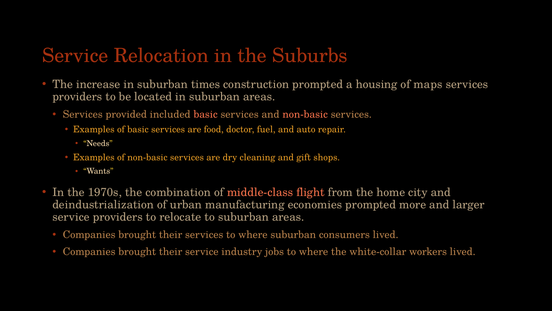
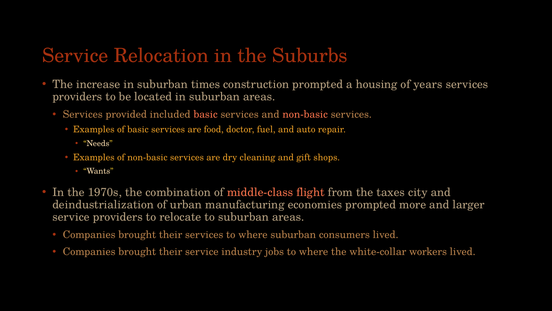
maps: maps -> years (428, 84)
home: home -> taxes (391, 192)
